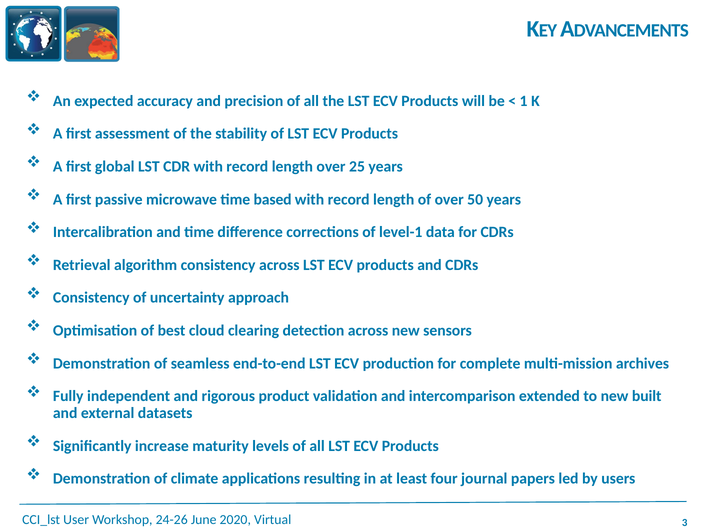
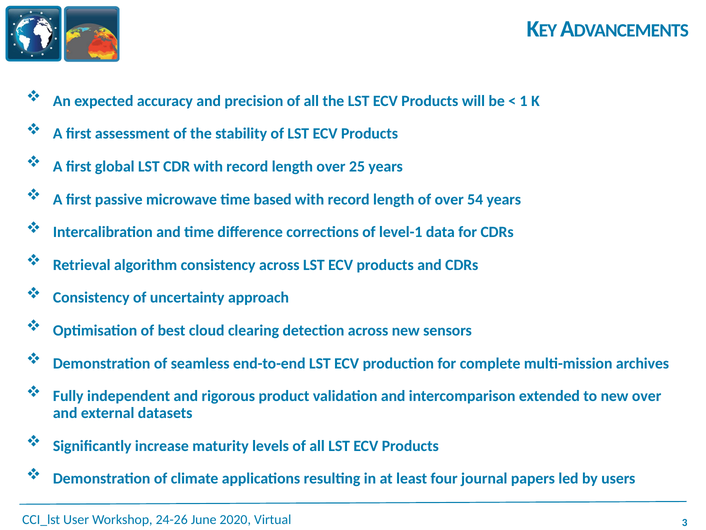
50: 50 -> 54 (475, 199)
new built: built -> over (647, 396)
